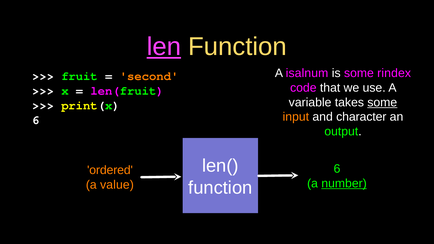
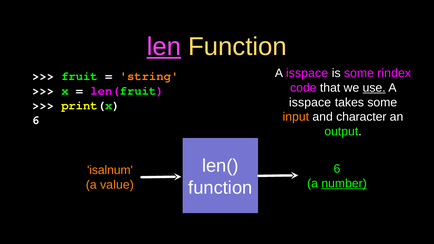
isalnum: isalnum -> isspace (307, 73)
second: second -> string (149, 76)
use underline: none -> present (374, 88)
variable: variable -> isspace (310, 102)
some underline: present -> none (382, 102)
ordered: ordered -> isalnum (110, 170)
